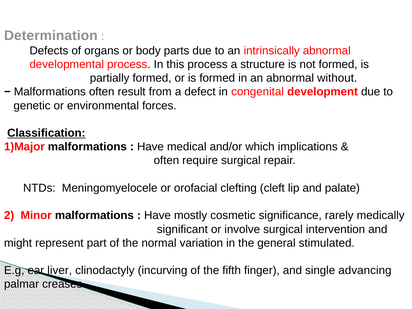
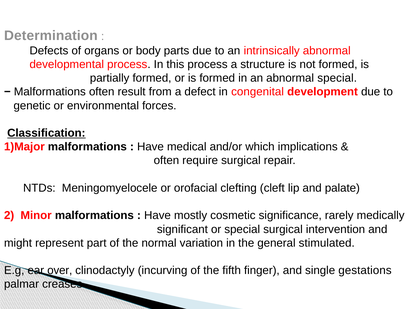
abnormal without: without -> special (337, 78)
or involve: involve -> special (242, 229)
liver: liver -> over (60, 270)
advancing: advancing -> gestations (365, 270)
